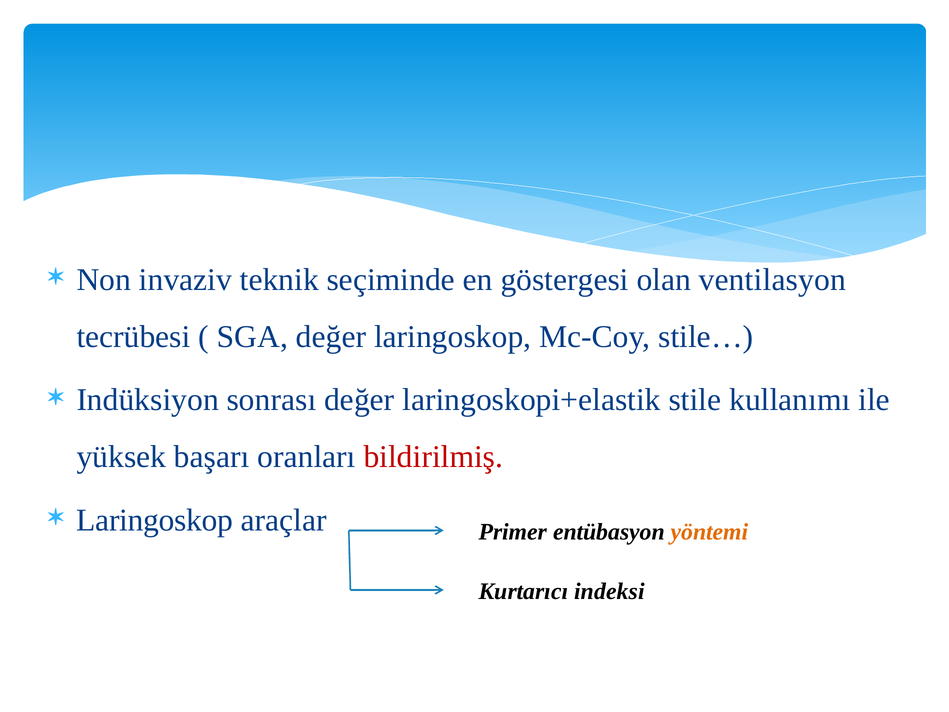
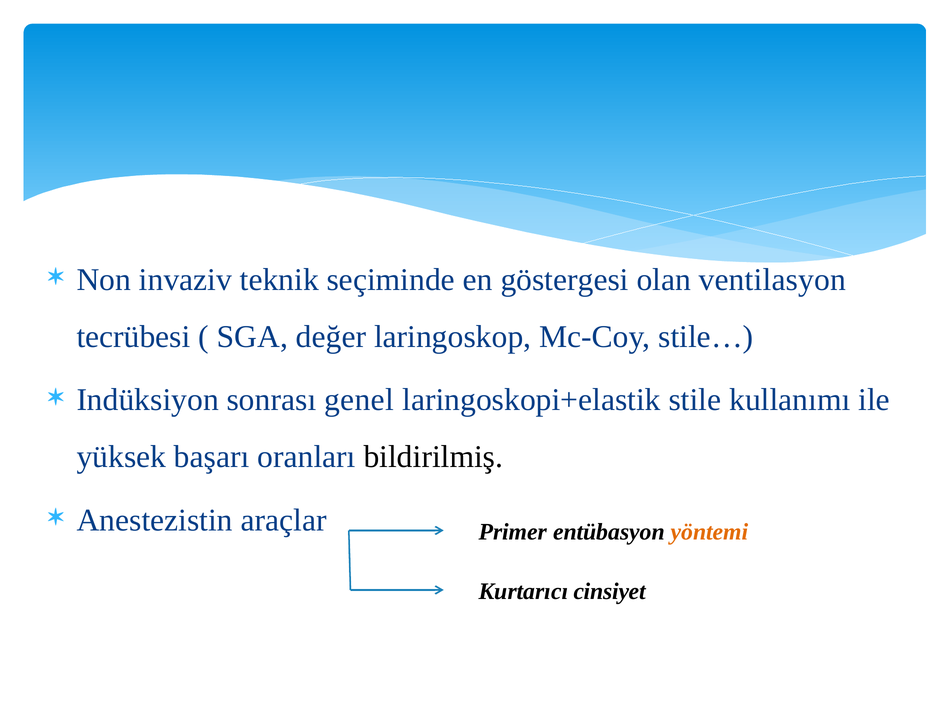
sonrası değer: değer -> genel (359, 400)
bildirilmiş colour: red -> black (433, 457)
Laringoskop: Laringoskop -> Anestezistin (155, 520)
indeksi: indeksi -> cinsiyet (610, 591)
